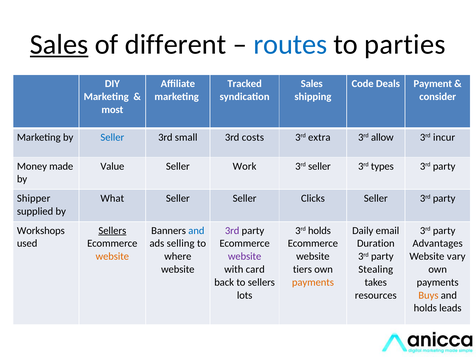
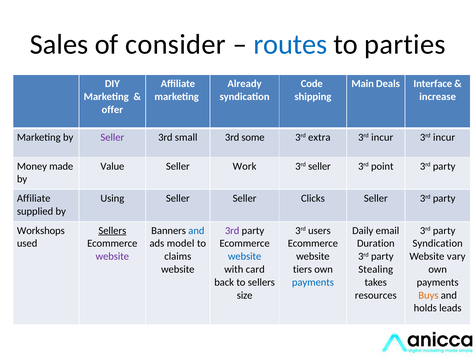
Sales underline: present -> none (59, 44)
different: different -> consider (175, 44)
Tracked: Tracked -> Already (245, 84)
Sales: Sales -> Code (312, 84)
Code: Code -> Main (363, 84)
Payment: Payment -> Interface (433, 84)
consider: consider -> increase (438, 97)
most: most -> offer (112, 110)
Seller colour: blue -> purple (112, 137)
costs: costs -> some (253, 137)
allow: allow -> incur (382, 137)
types: types -> point (382, 166)
Shipper: Shipper -> Affiliate (34, 198)
What: What -> Using (112, 198)
3rd holds: holds -> users (319, 231)
selling: selling -> model (181, 243)
Advantages: Advantages -> Syndication (438, 243)
website colour: orange -> purple (112, 256)
where: where -> claims (178, 256)
website colour: purple -> blue (245, 256)
payments colour: orange -> blue (313, 282)
lots: lots -> size (245, 295)
